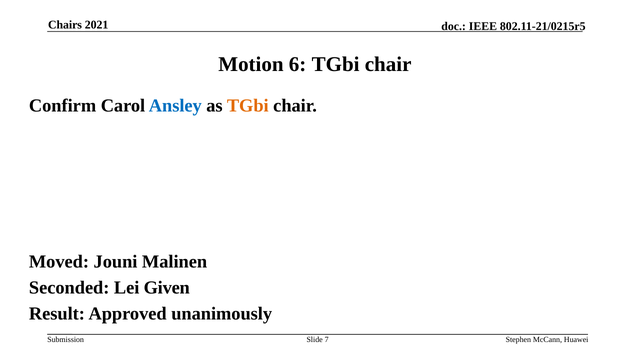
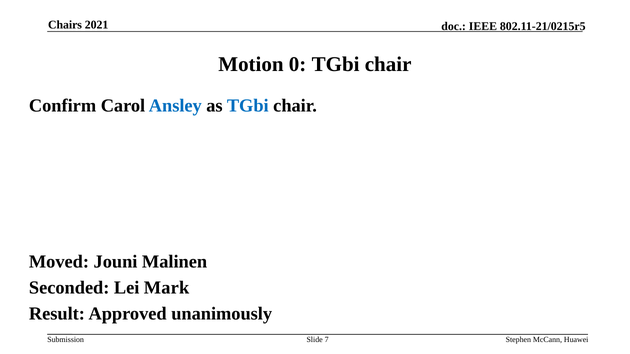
6: 6 -> 0 (298, 64)
TGbi colour: orange -> blue (248, 106)
Given: Given -> Mark (167, 288)
